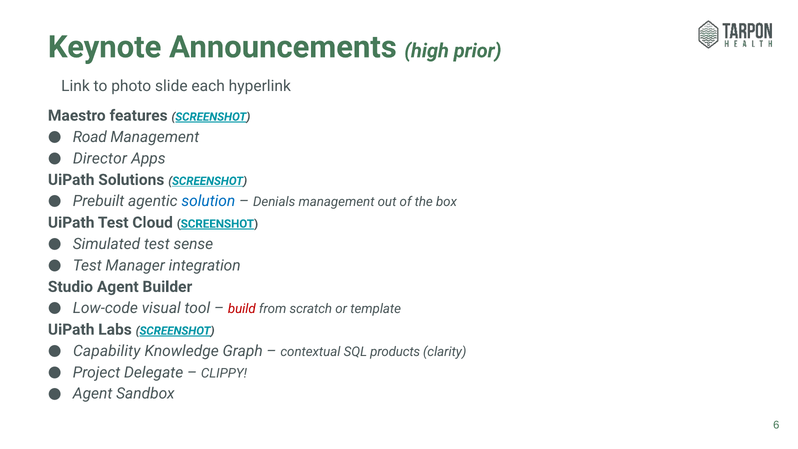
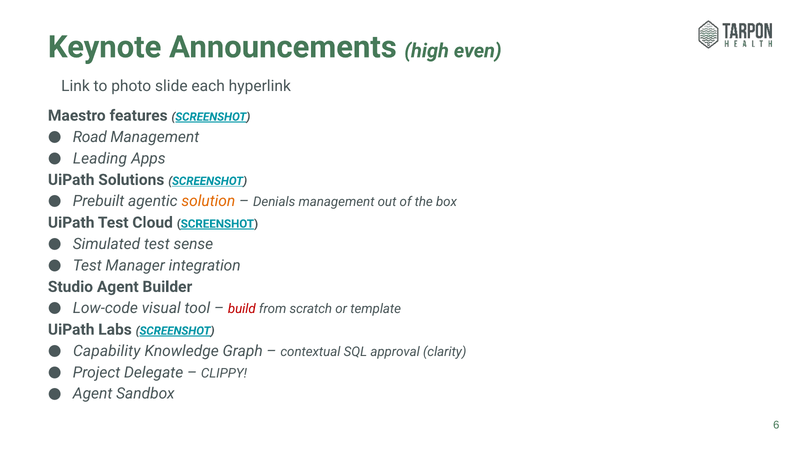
prior: prior -> even (478, 51)
Director: Director -> Leading (100, 158)
solution colour: blue -> orange (208, 201)
products: products -> approval (395, 352)
